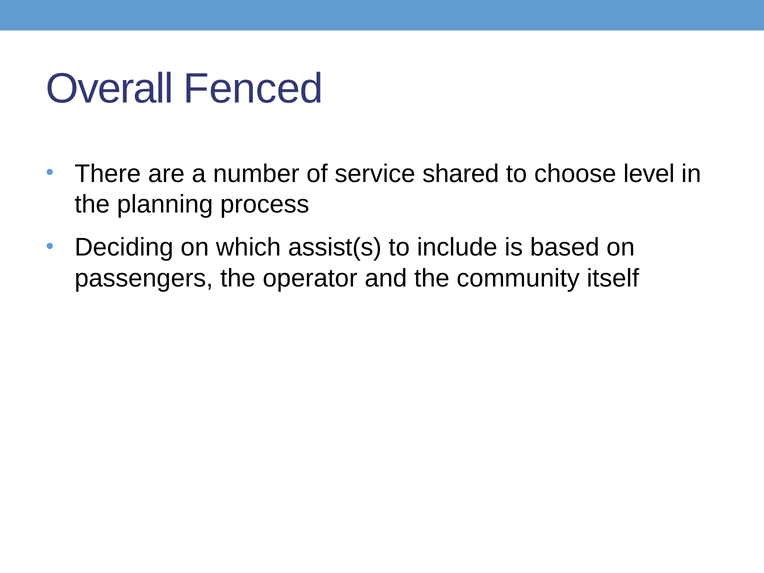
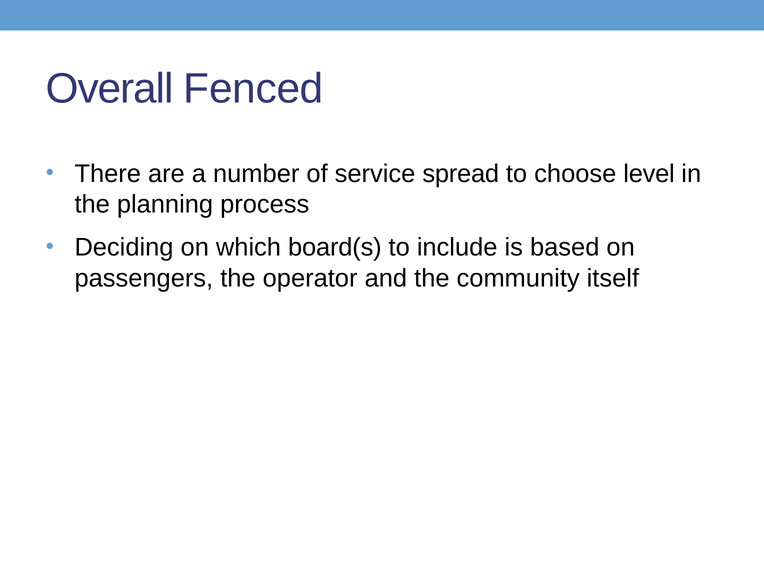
shared: shared -> spread (461, 174)
assist(s: assist(s -> board(s (335, 248)
